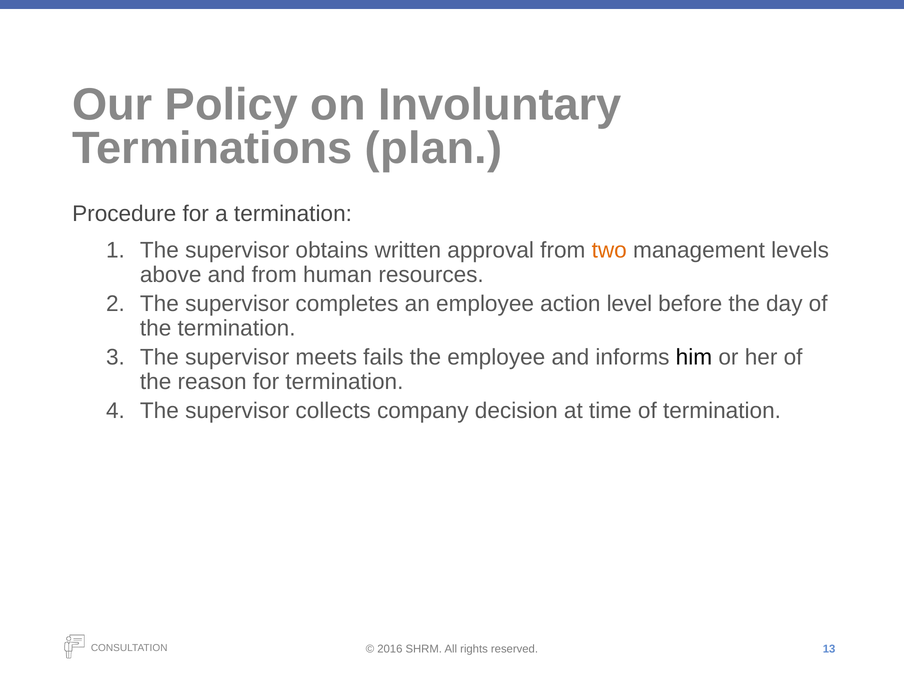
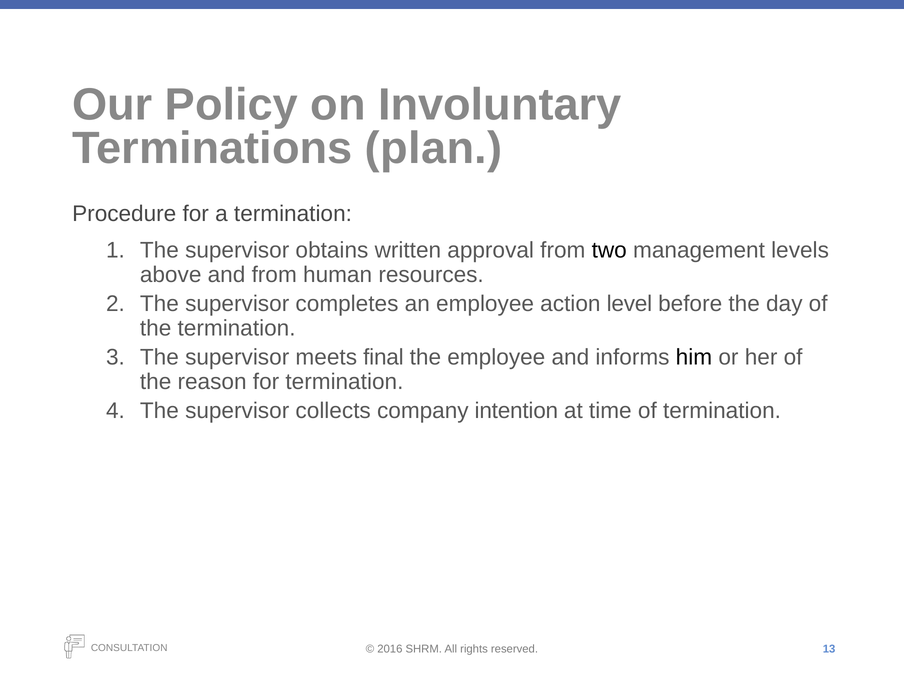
two colour: orange -> black (609, 250)
fails: fails -> final (383, 357)
decision: decision -> intention (516, 411)
